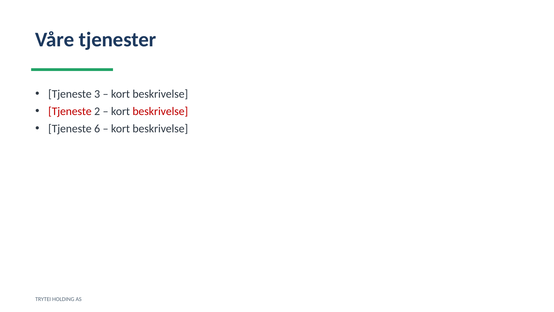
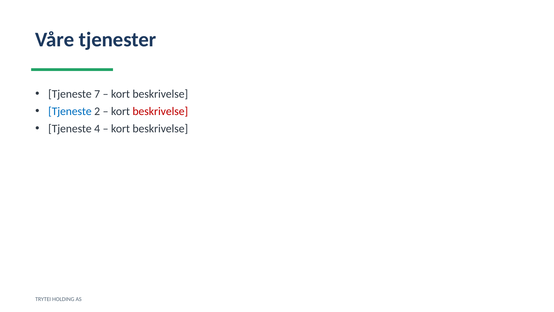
3: 3 -> 7 (97, 94)
Tjeneste colour: red -> blue (70, 111)
6: 6 -> 4 (97, 128)
